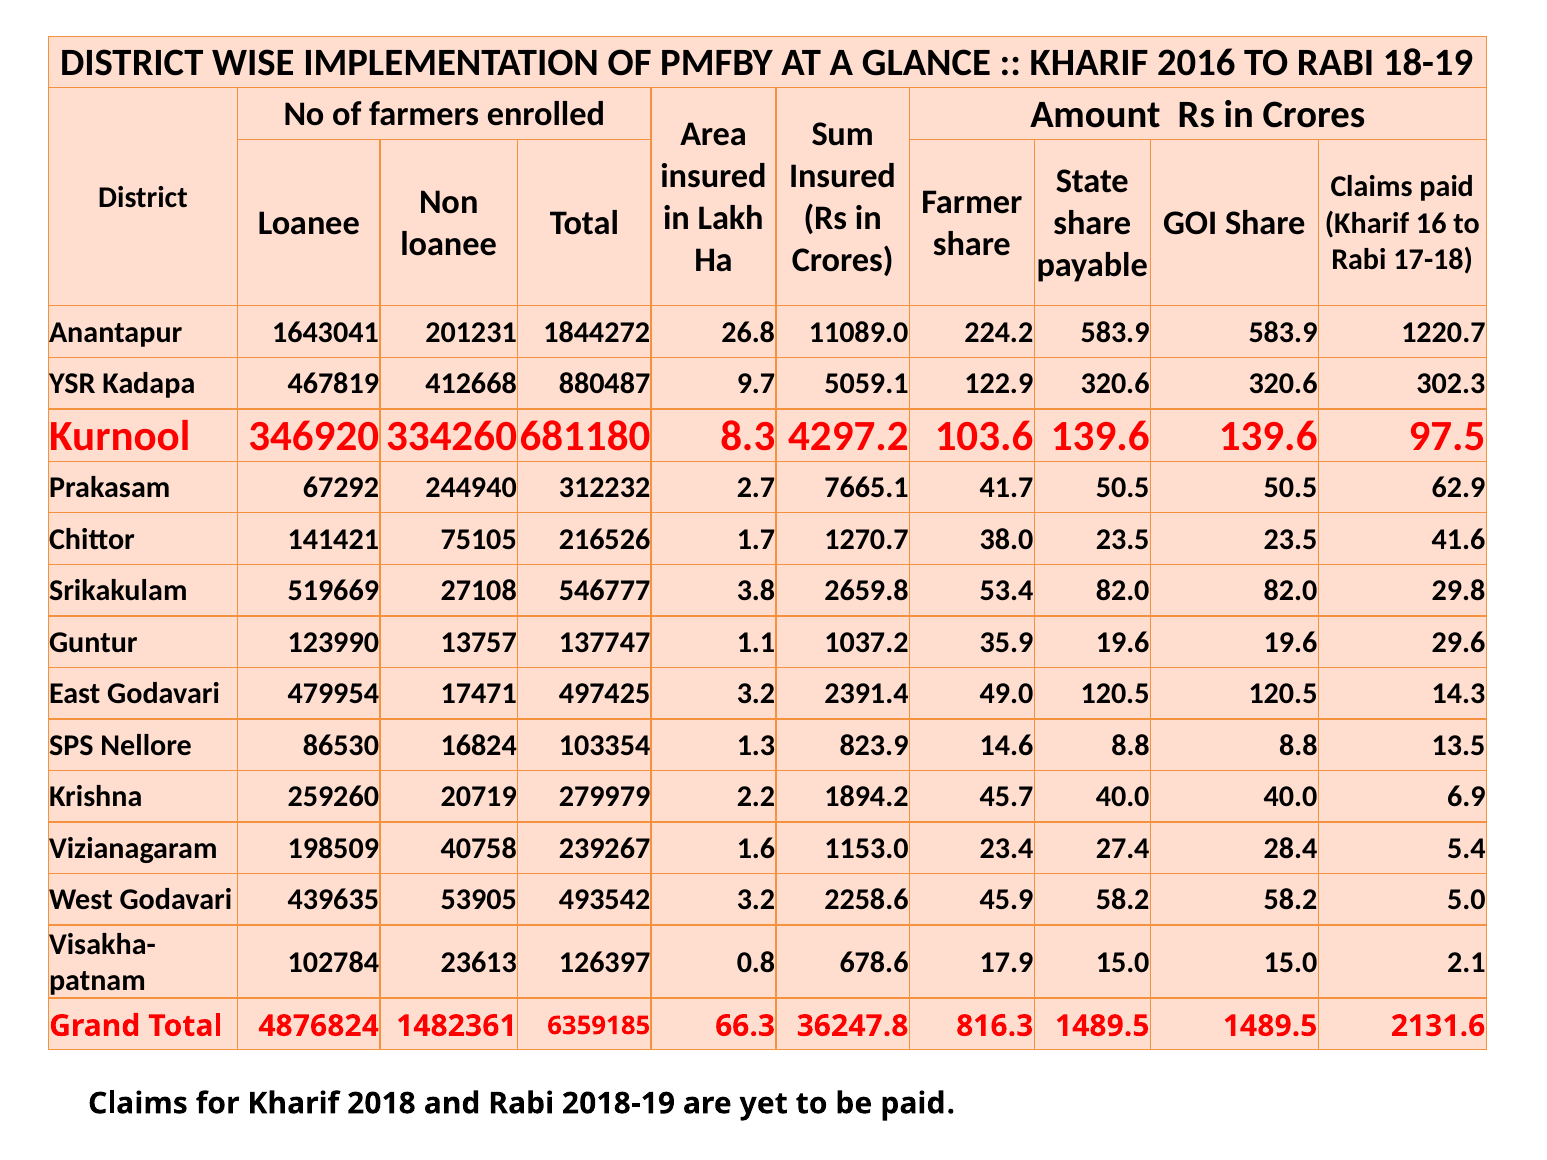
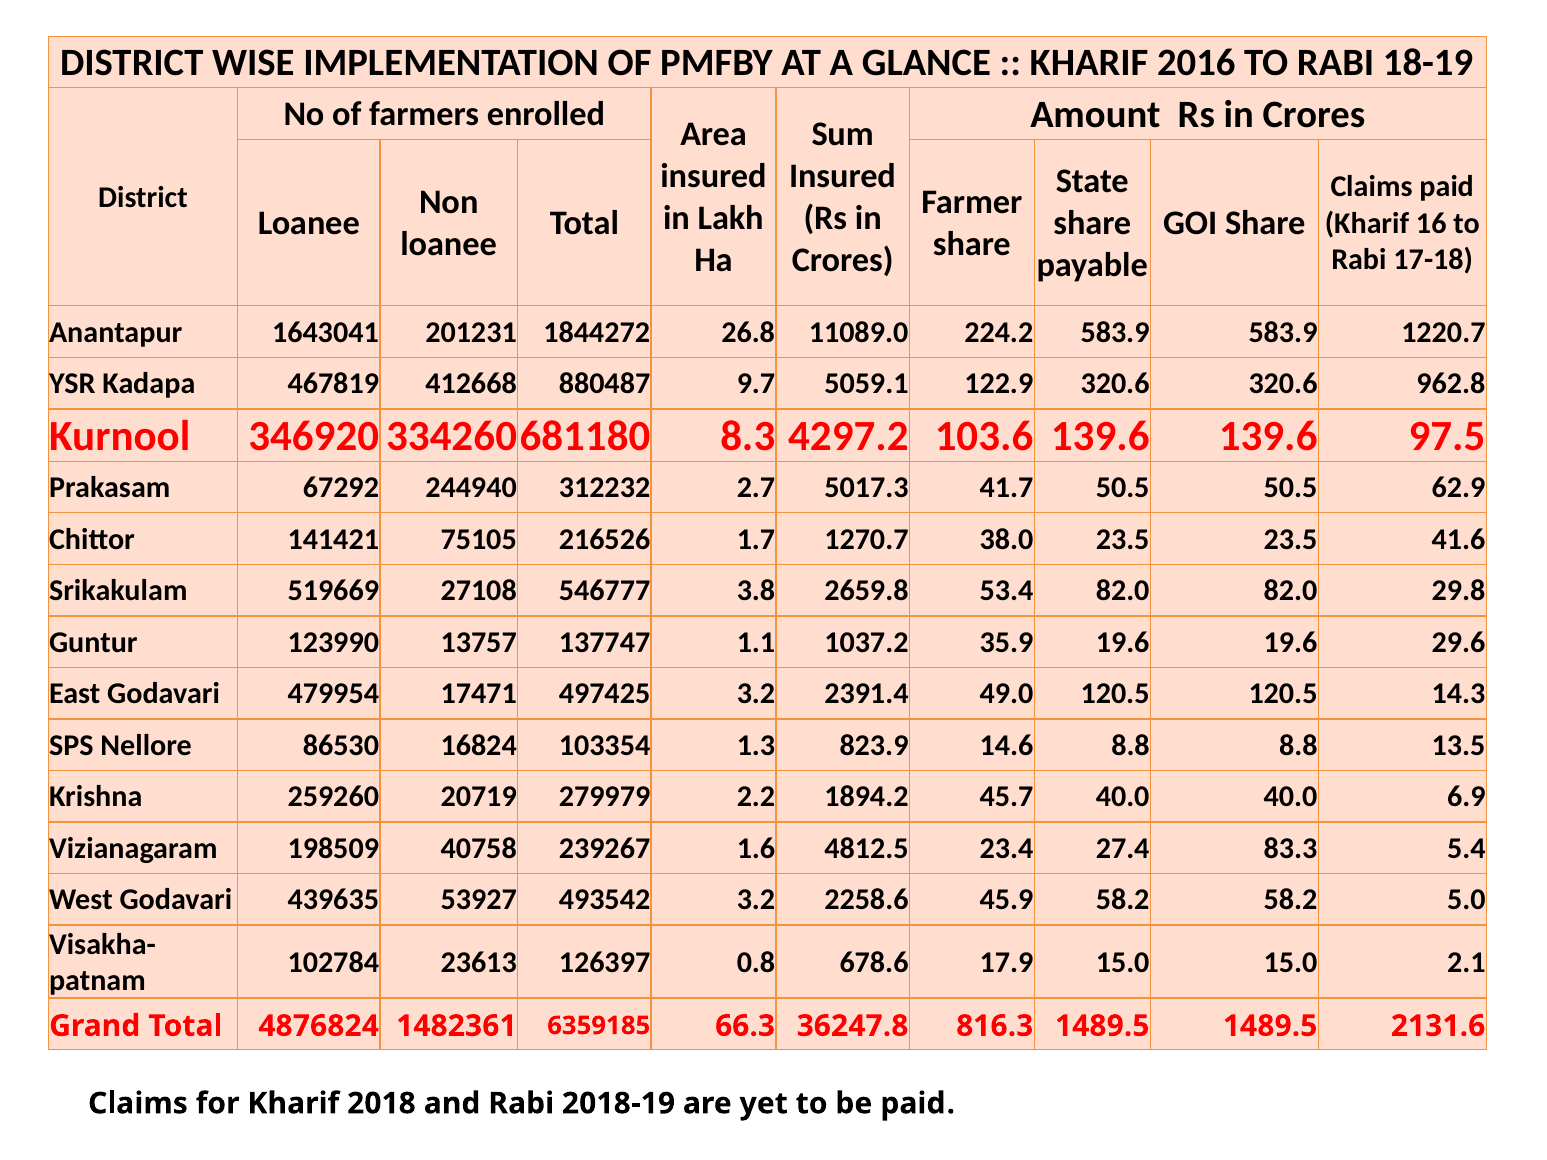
302.3: 302.3 -> 962.8 (1451, 384)
7665.1: 7665.1 -> 5017.3 (866, 488)
1153.0: 1153.0 -> 4812.5 (866, 849)
28.4: 28.4 -> 83.3 (1291, 849)
53905: 53905 -> 53927 (479, 900)
